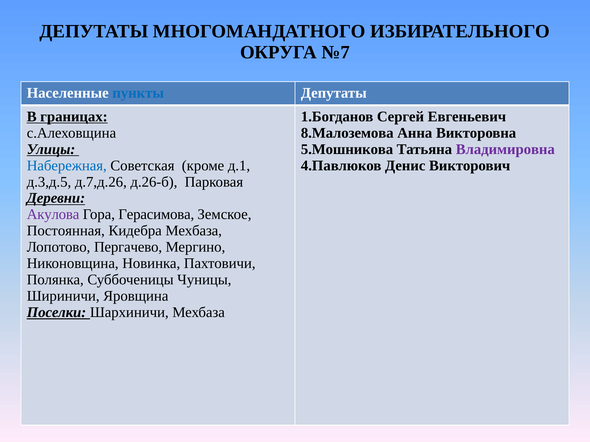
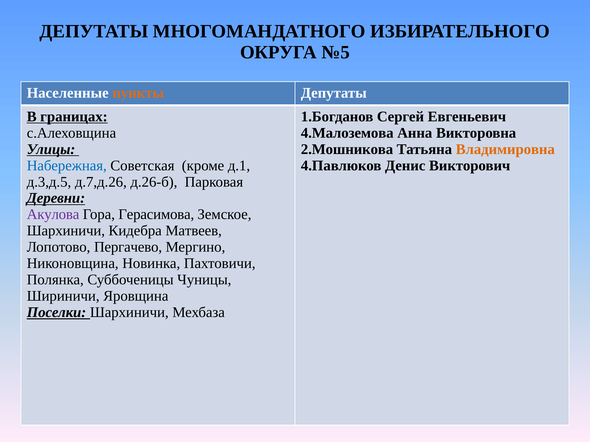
№7: №7 -> №5 (336, 52)
пункты colour: blue -> orange (138, 93)
8.Малоземова: 8.Малоземова -> 4.Малоземова (347, 133)
5.Мошникова: 5.Мошникова -> 2.Мошникова (347, 149)
Владимировна colour: purple -> orange (505, 149)
Постоянная: Постоянная -> Шархиничи (66, 231)
Кидебра Мехбаза: Мехбаза -> Матвеев (194, 231)
